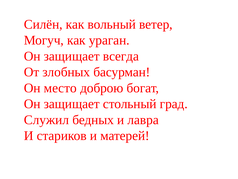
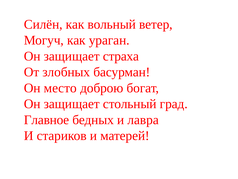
всегда: всегда -> страха (121, 56)
Служил: Служил -> Главное (47, 119)
